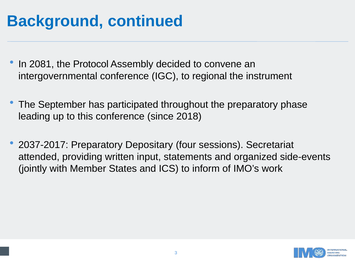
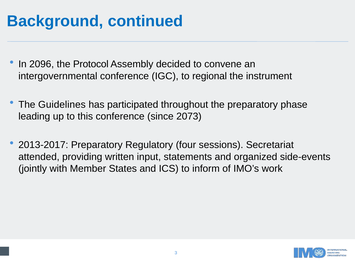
2081: 2081 -> 2096 (42, 64)
September: September -> Guidelines (62, 105)
2018: 2018 -> 2073 (189, 117)
2037-2017: 2037-2017 -> 2013-2017 (43, 145)
Depositary: Depositary -> Regulatory (149, 145)
